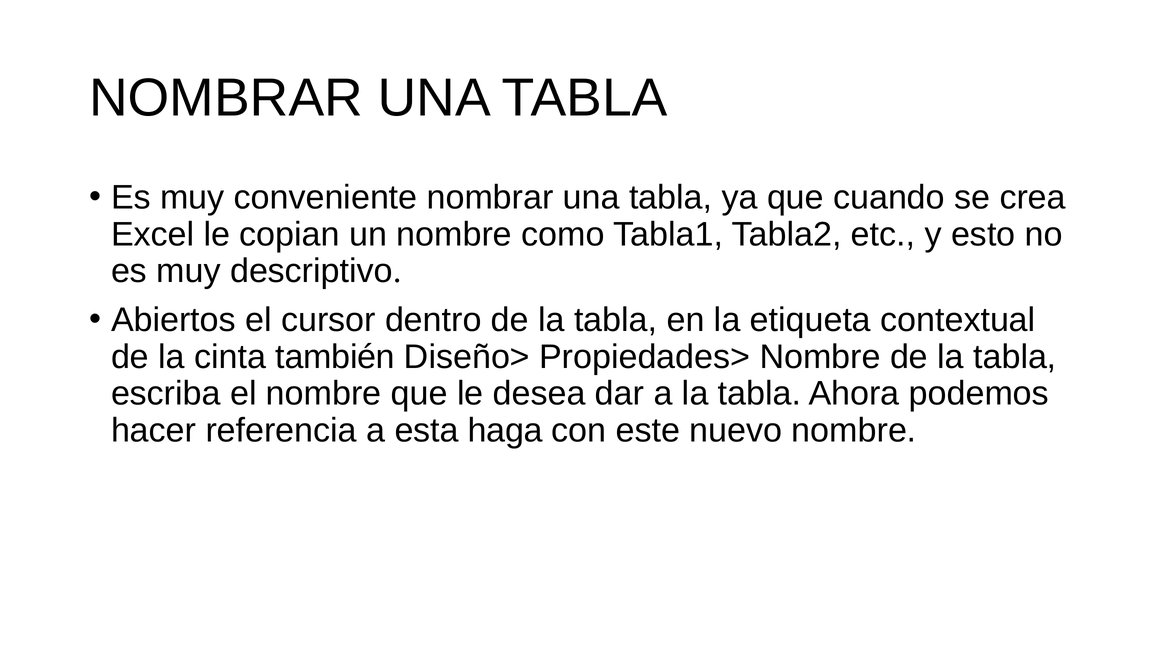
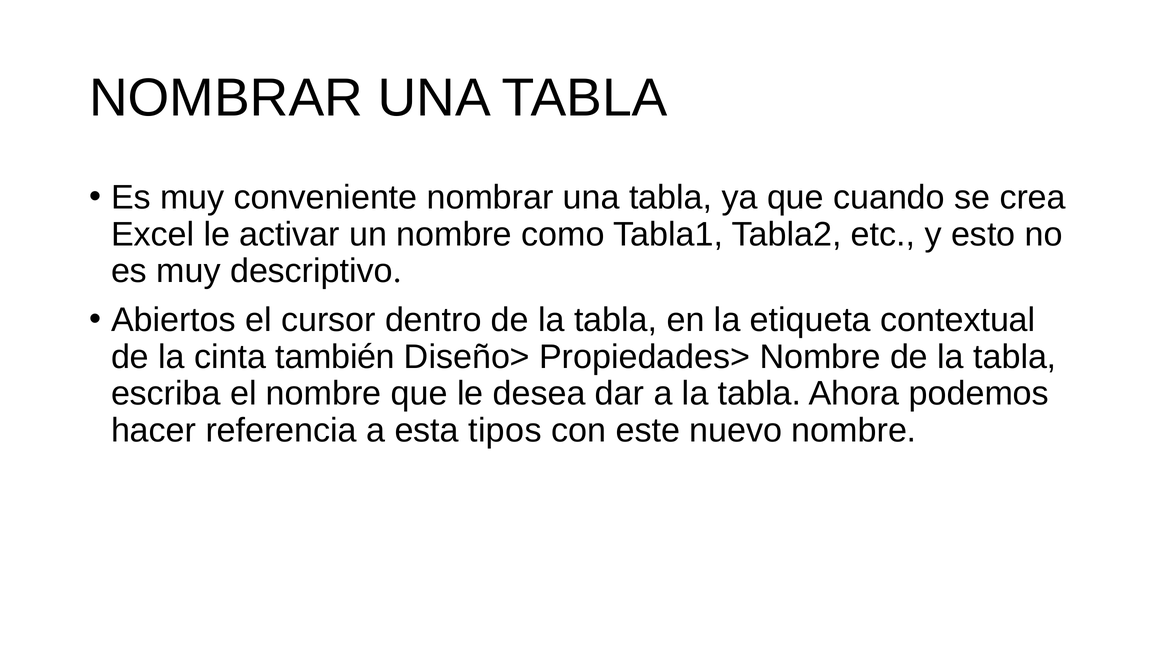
copian: copian -> activar (290, 234)
haga: haga -> tipos (505, 431)
